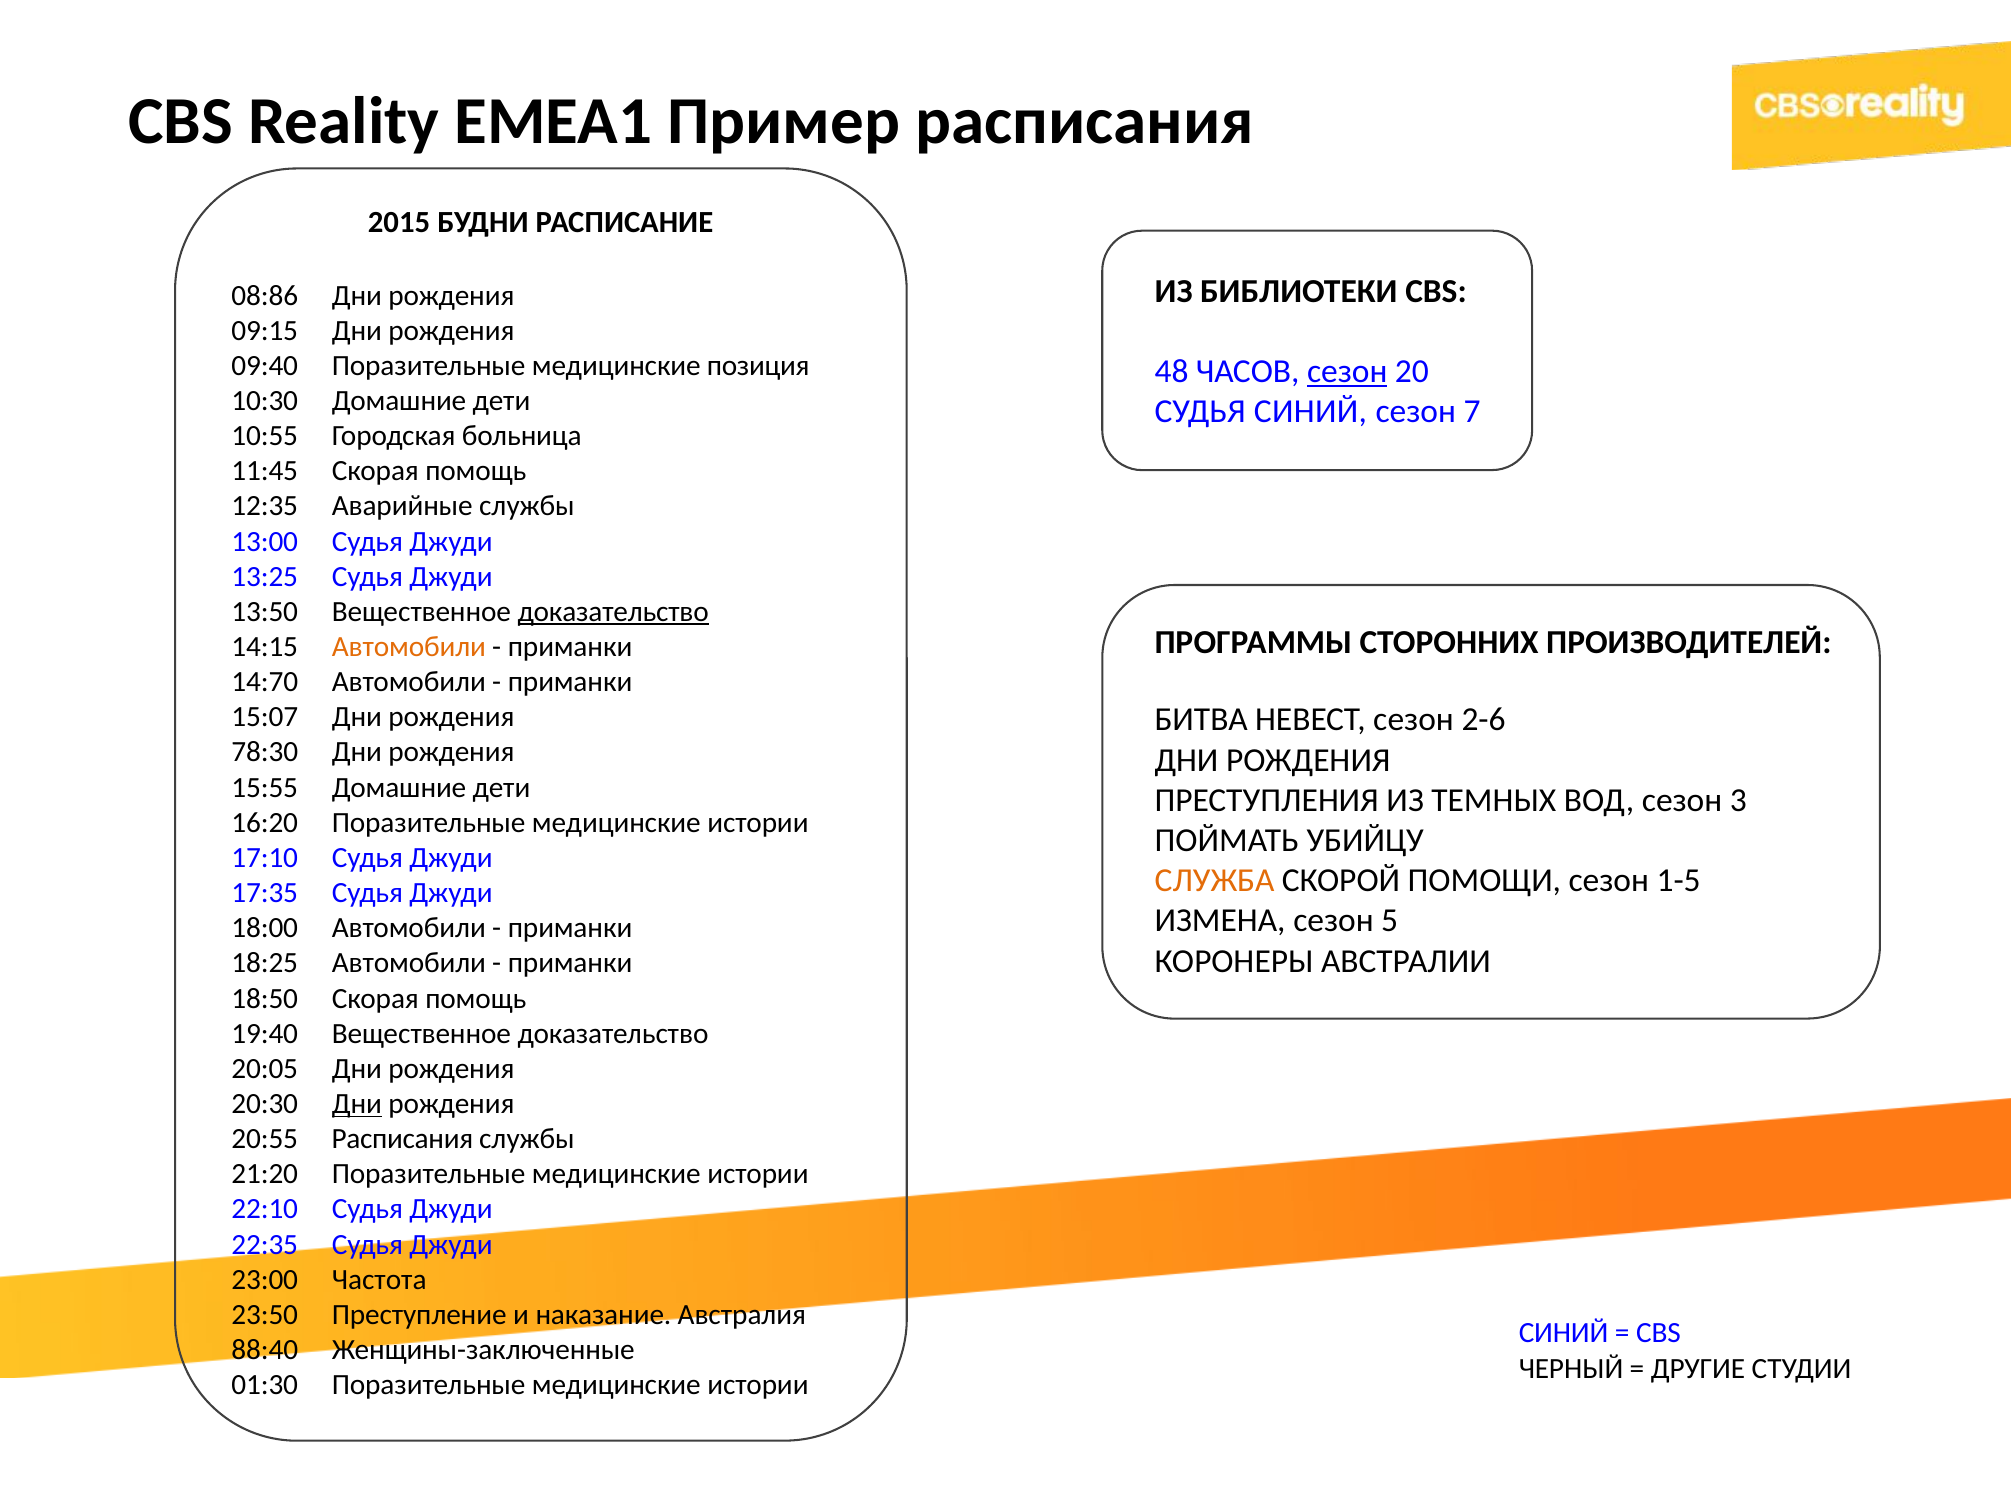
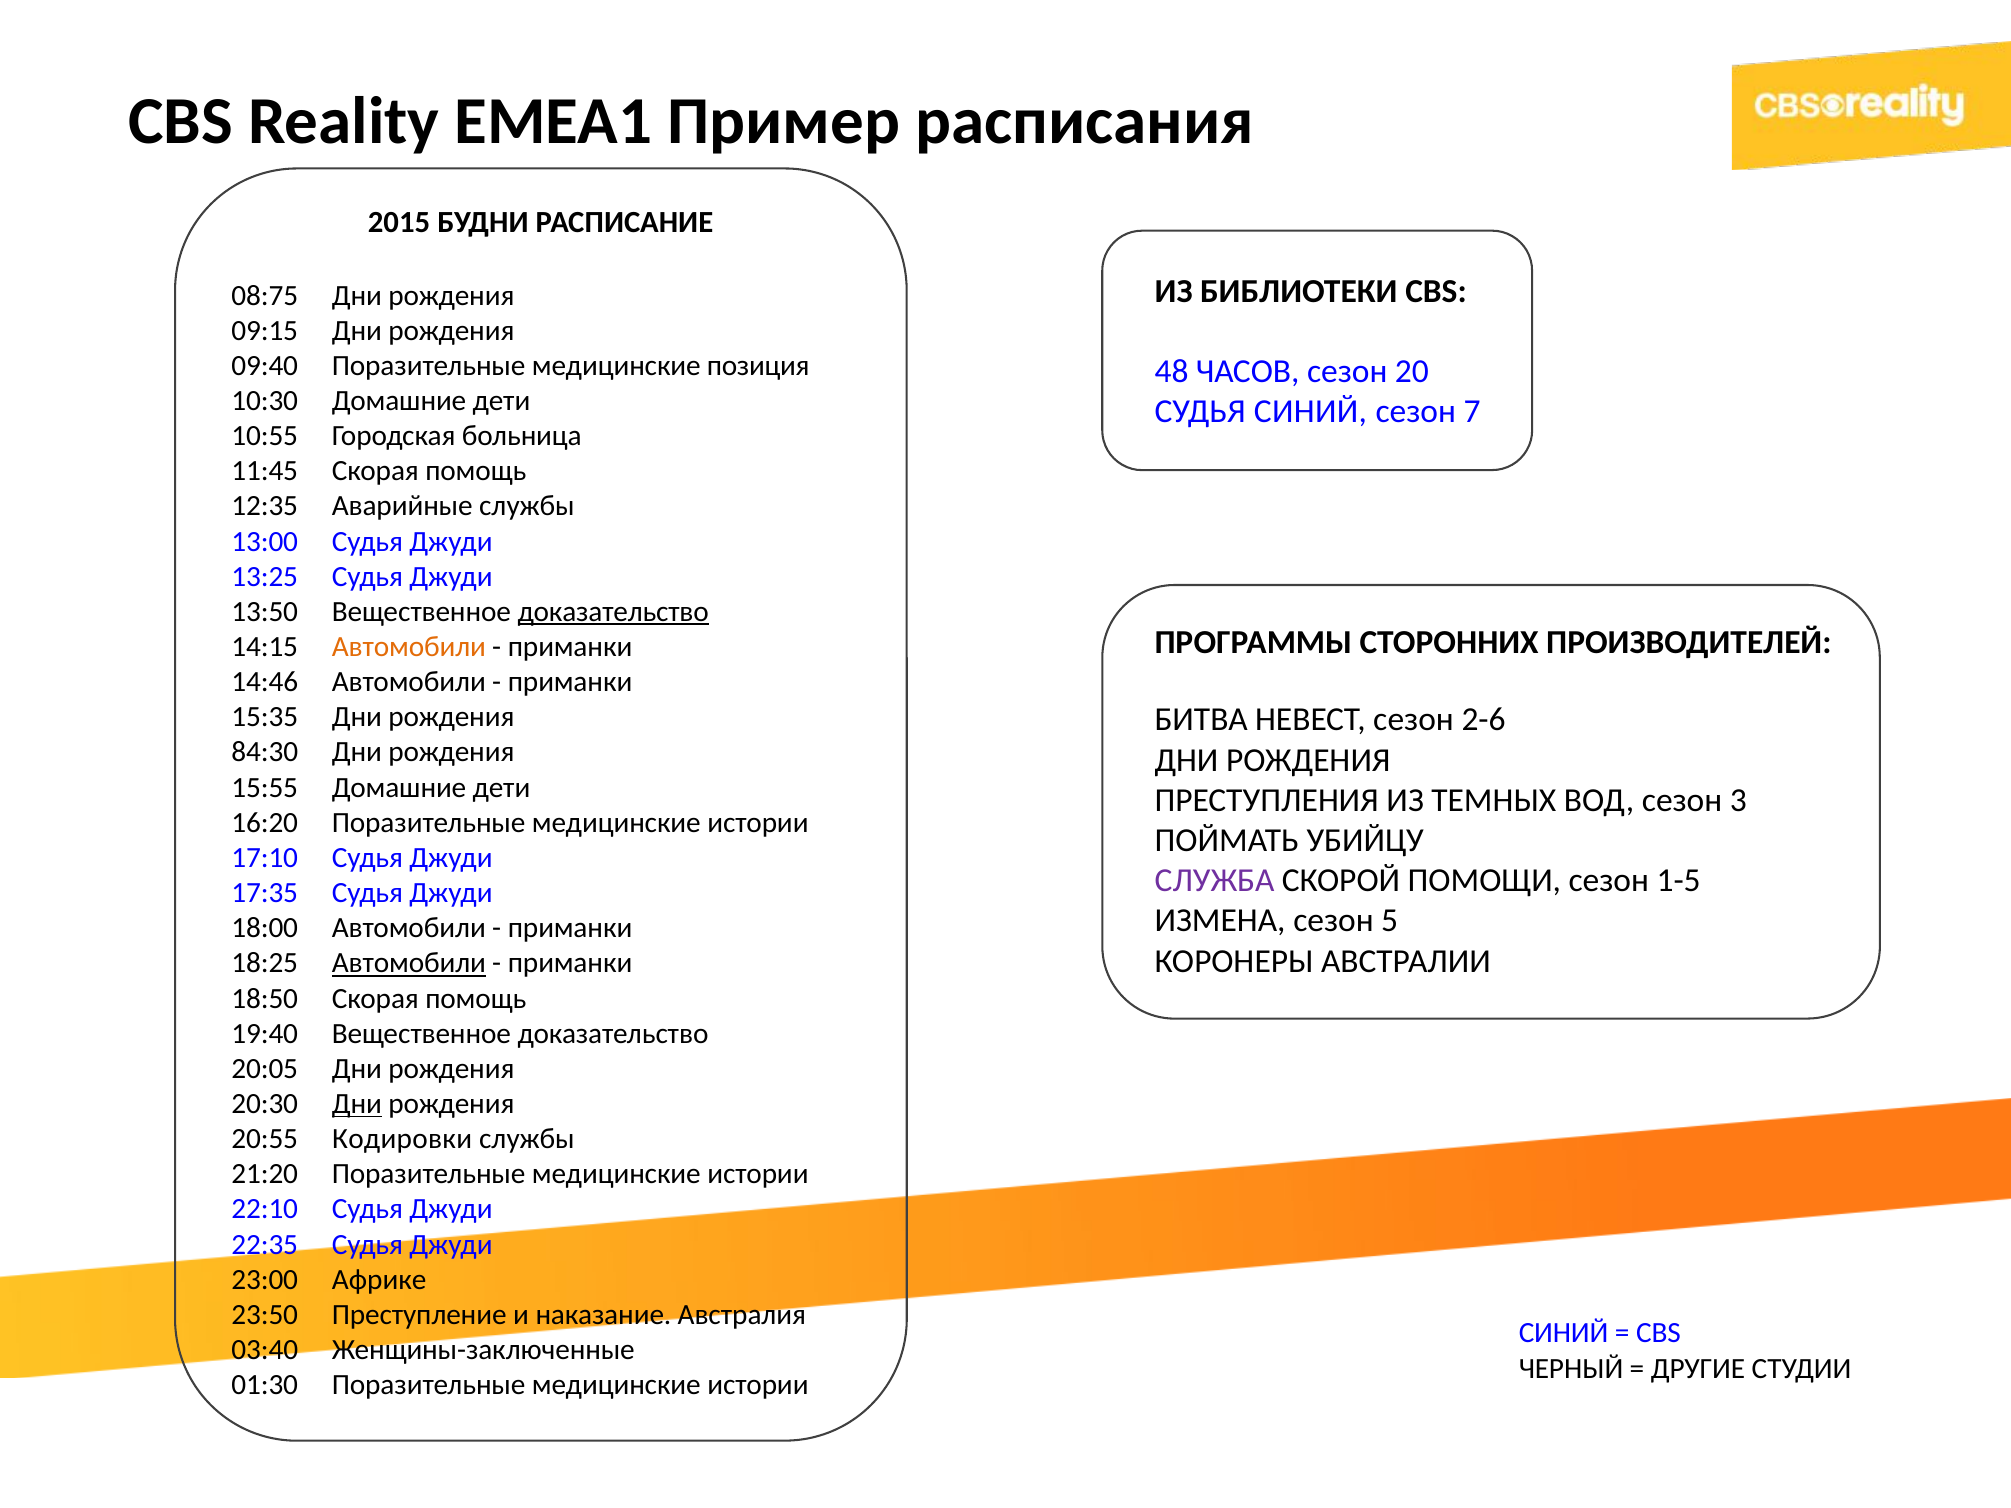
08:86: 08:86 -> 08:75 (265, 295)
сезон underline: present -> none (1347, 372)
14:70: 14:70 -> 14:46 (265, 682)
15:07: 15:07 -> 15:35 (265, 717)
78:30: 78:30 -> 84:30 (265, 752)
СЛУЖБА colour: orange -> purple (1215, 881)
Автомобили underline: none -> present (409, 963)
20:55 Расписания: Расписания -> Кодировки (402, 1139)
Частота: Частота -> Африке (379, 1280)
88:40: 88:40 -> 03:40 (265, 1350)
